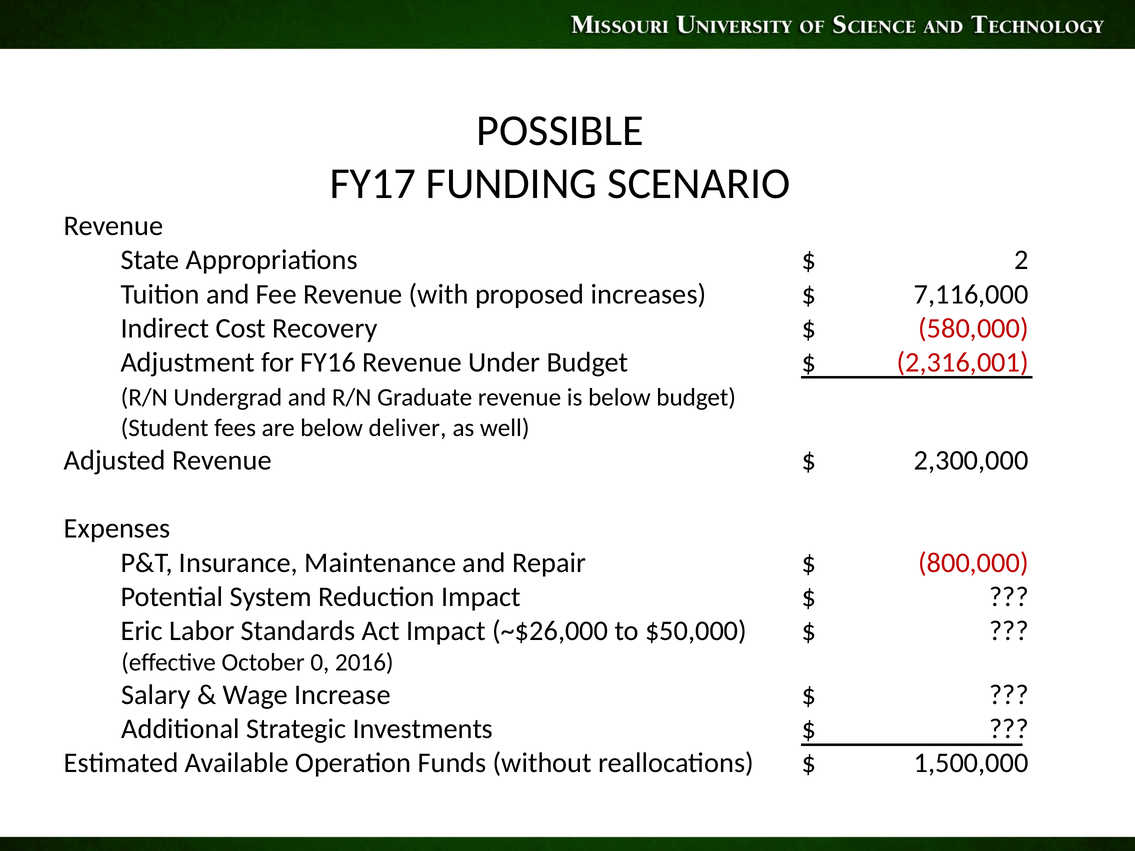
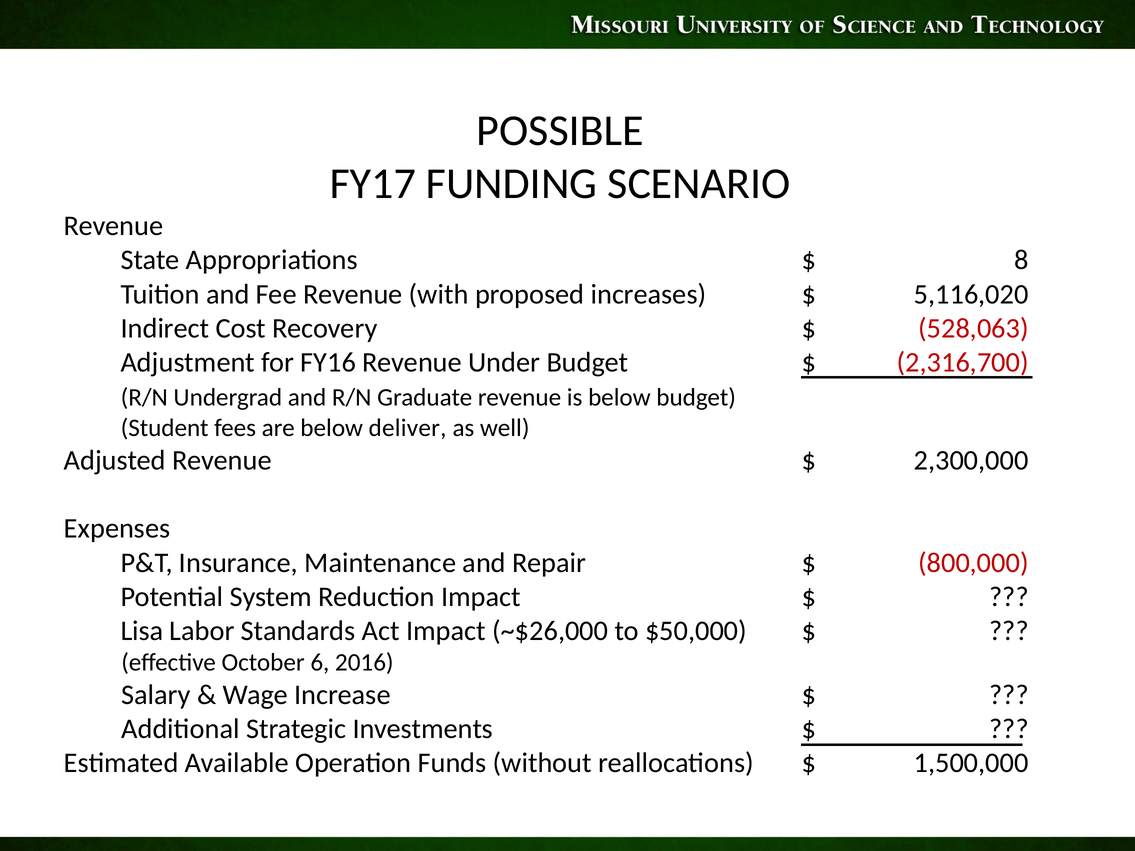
2: 2 -> 8 (1022, 260)
7,116,000: 7,116,000 -> 5,116,020 (971, 294)
580,000: 580,000 -> 528,063 (973, 328)
2,316,001: 2,316,001 -> 2,316,700 (963, 362)
Eric: Eric -> Lisa (142, 631)
0: 0 -> 6 (320, 663)
